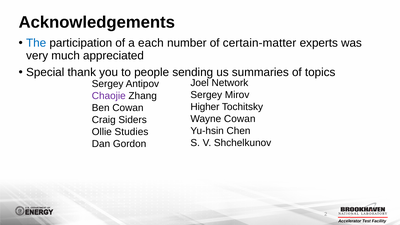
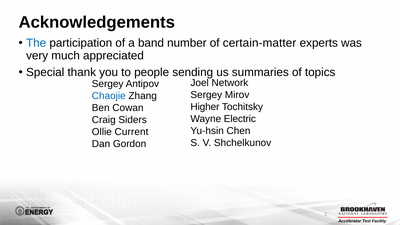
each: each -> band (151, 43)
Chaojie colour: purple -> blue (109, 96)
Wayne Cowan: Cowan -> Electric (240, 119)
Studies: Studies -> Current (131, 132)
